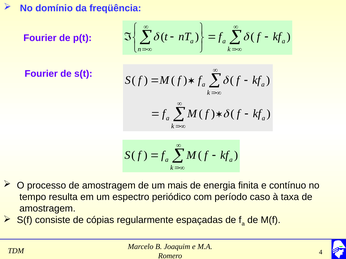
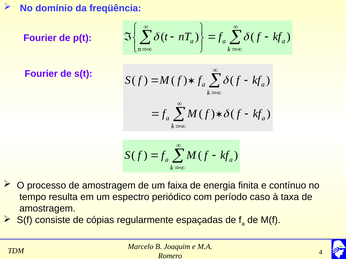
mais: mais -> faixa (178, 186)
